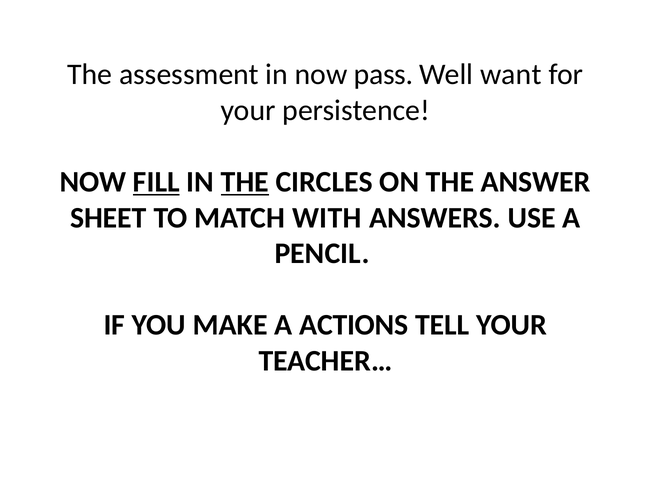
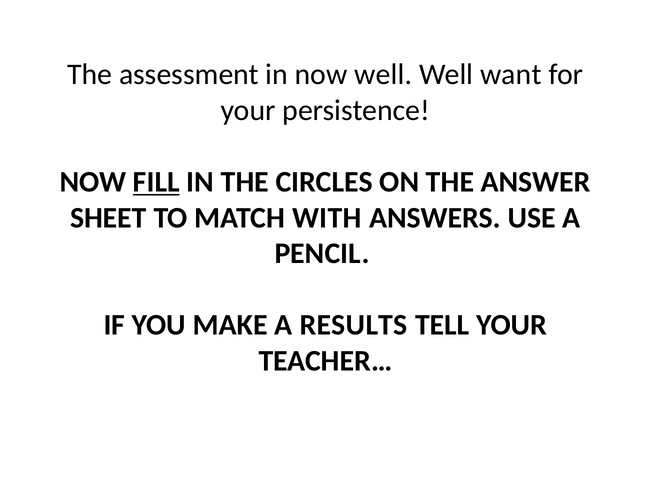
now pass: pass -> well (383, 75)
THE underline: present -> none (245, 182)
ACTIONS: ACTIONS -> RESULTS (354, 325)
